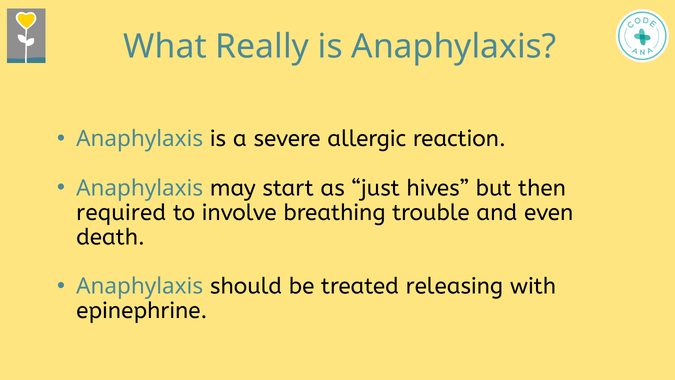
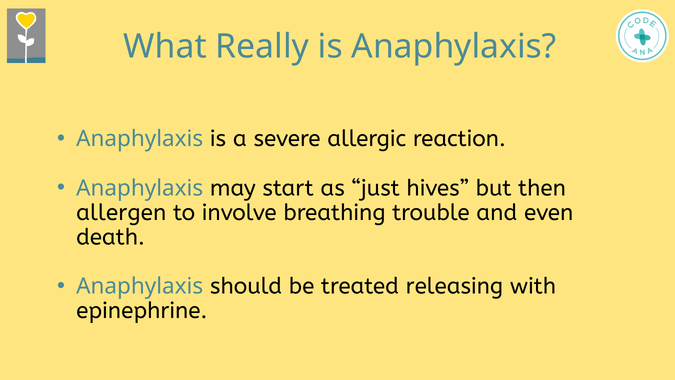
required: required -> allergen (121, 213)
